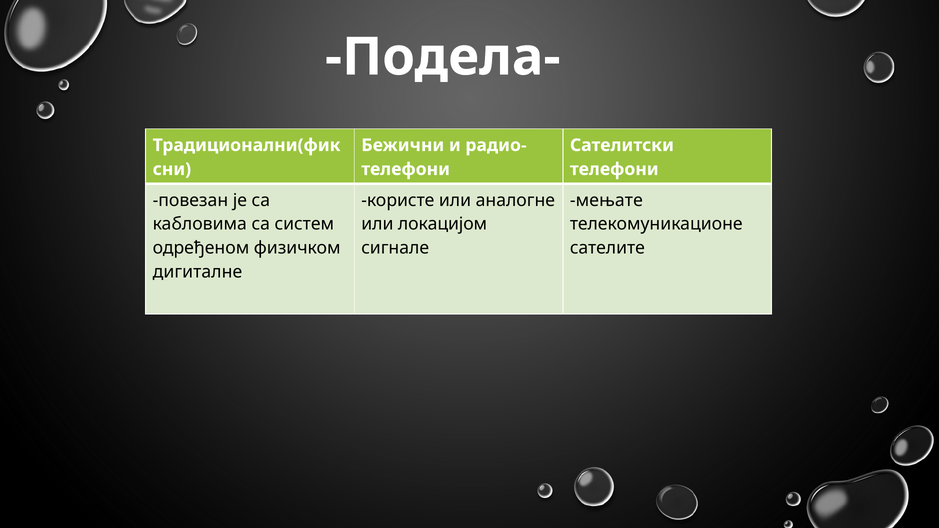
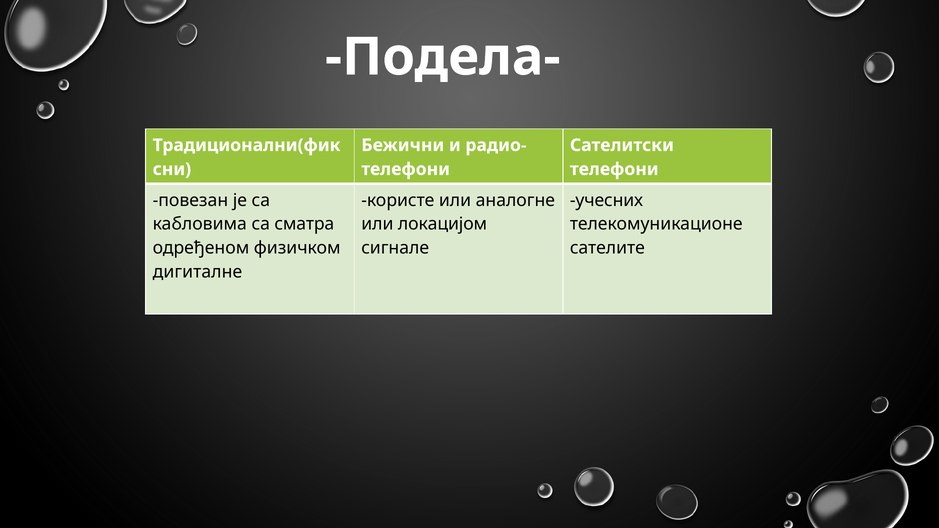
мењате: мењате -> учесних (607, 200)
систем: систем -> сматра (304, 224)
